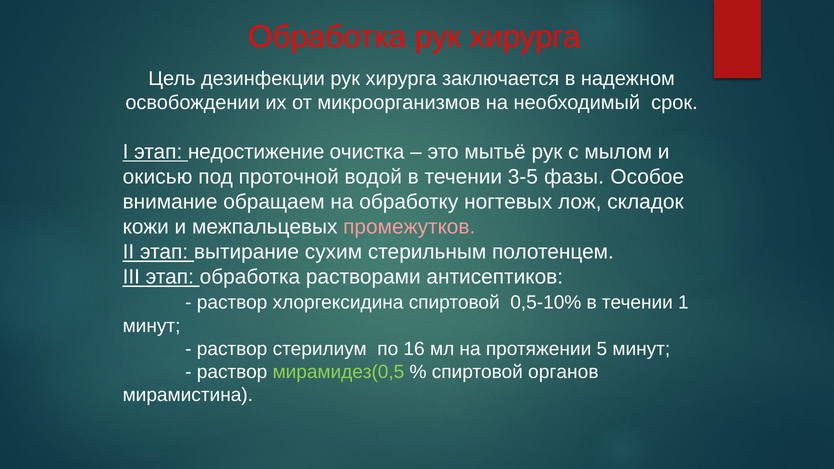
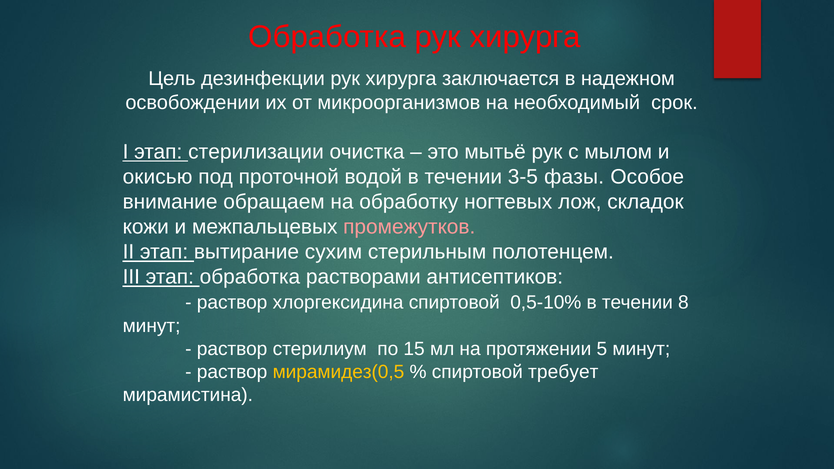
недостижение: недостижение -> стерилизации (256, 152)
1: 1 -> 8 (683, 303)
16: 16 -> 15 (414, 349)
мирамидез(0,5 colour: light green -> yellow (338, 372)
органов: органов -> требует (563, 372)
